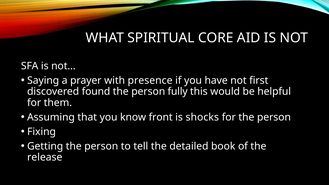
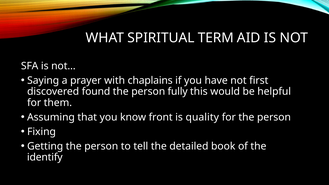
CORE: CORE -> TERM (216, 38)
presence: presence -> chaplains (150, 80)
shocks: shocks -> quality (202, 117)
release: release -> identify (45, 157)
